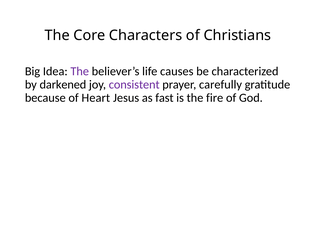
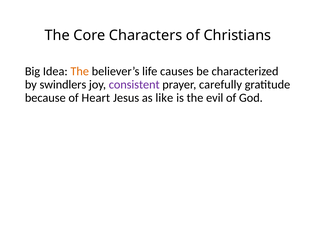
The colour: purple -> orange (80, 71)
darkened: darkened -> swindlers (63, 84)
fast: fast -> like (164, 98)
fire: fire -> evil (215, 98)
